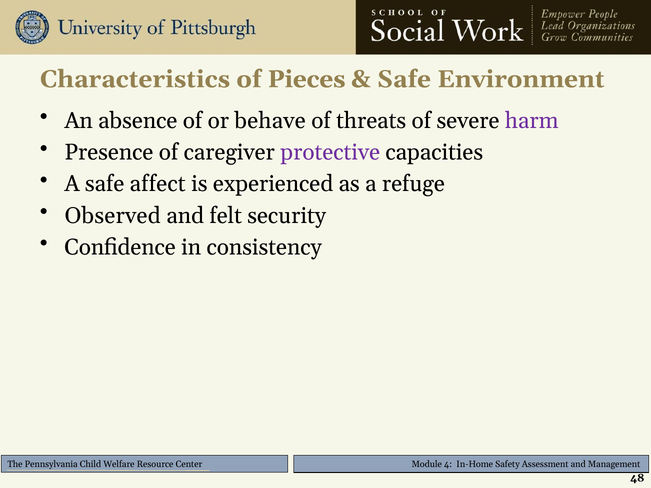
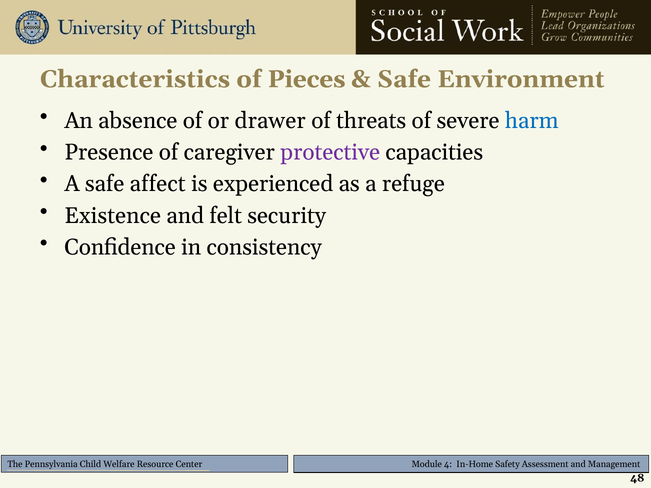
behave: behave -> drawer (270, 121)
harm colour: purple -> blue (532, 121)
Observed: Observed -> Existence (113, 216)
